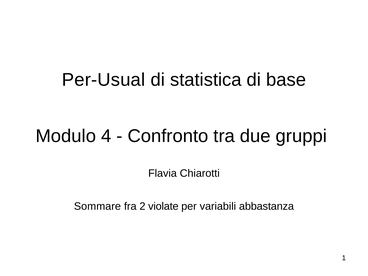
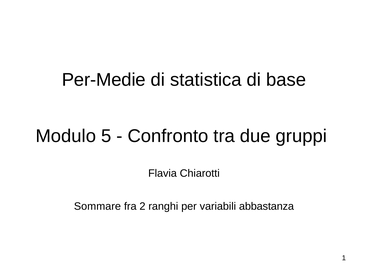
Per-Usual: Per-Usual -> Per-Medie (104, 80)
4: 4 -> 5 (106, 136)
violate: violate -> ranghi (163, 206)
